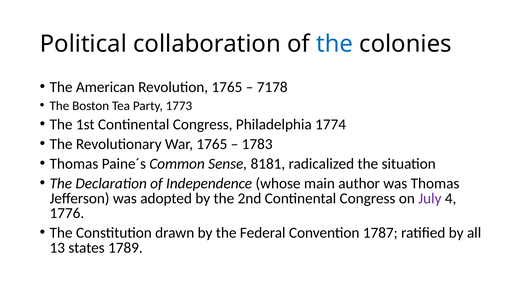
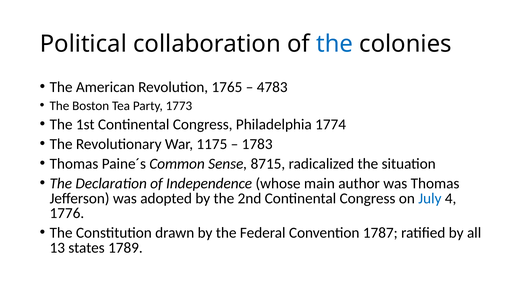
7178: 7178 -> 4783 (272, 87)
War 1765: 1765 -> 1175 (212, 144)
8181: 8181 -> 8715 (268, 164)
July colour: purple -> blue (430, 198)
